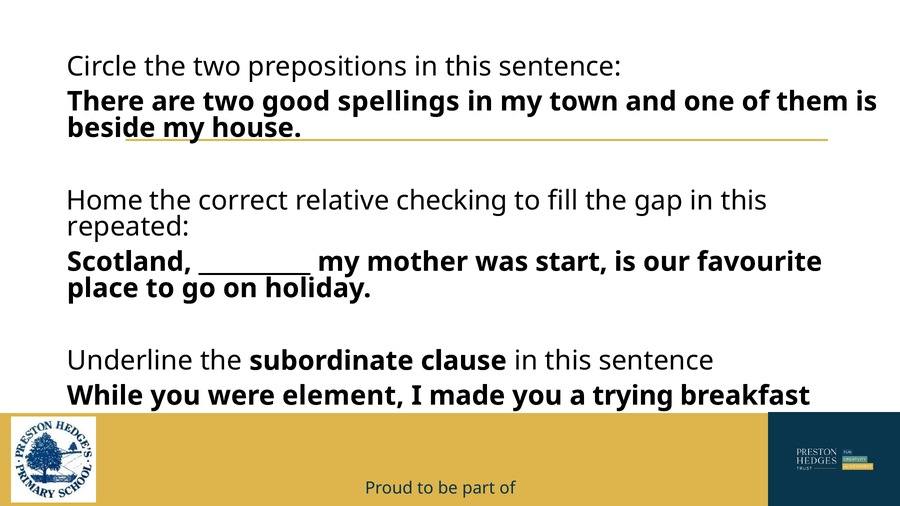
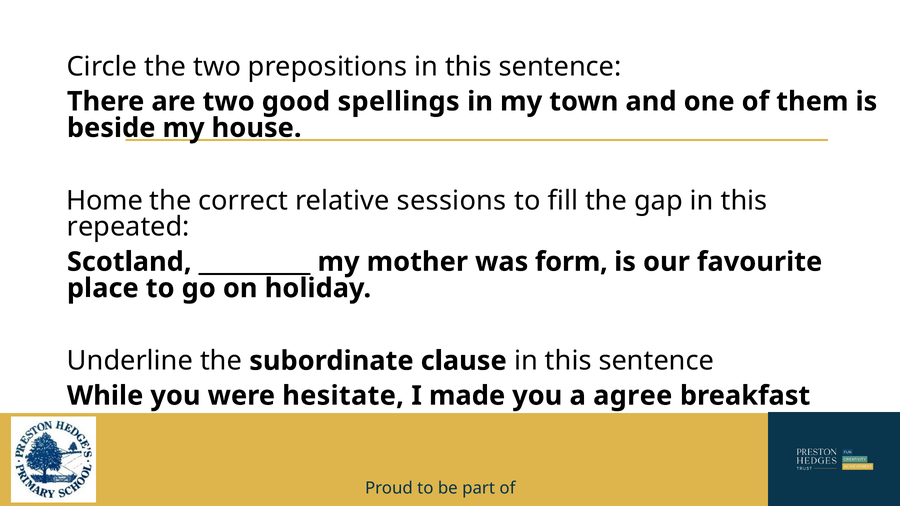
checking: checking -> sessions (452, 201)
start: start -> form (571, 262)
element: element -> hesitate (343, 396)
trying: trying -> agree (633, 396)
